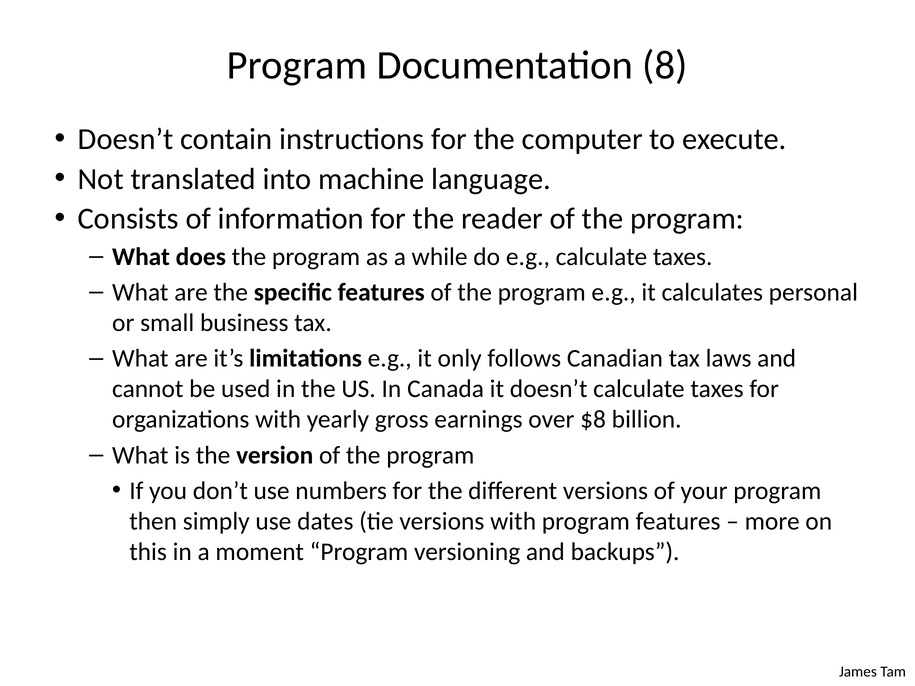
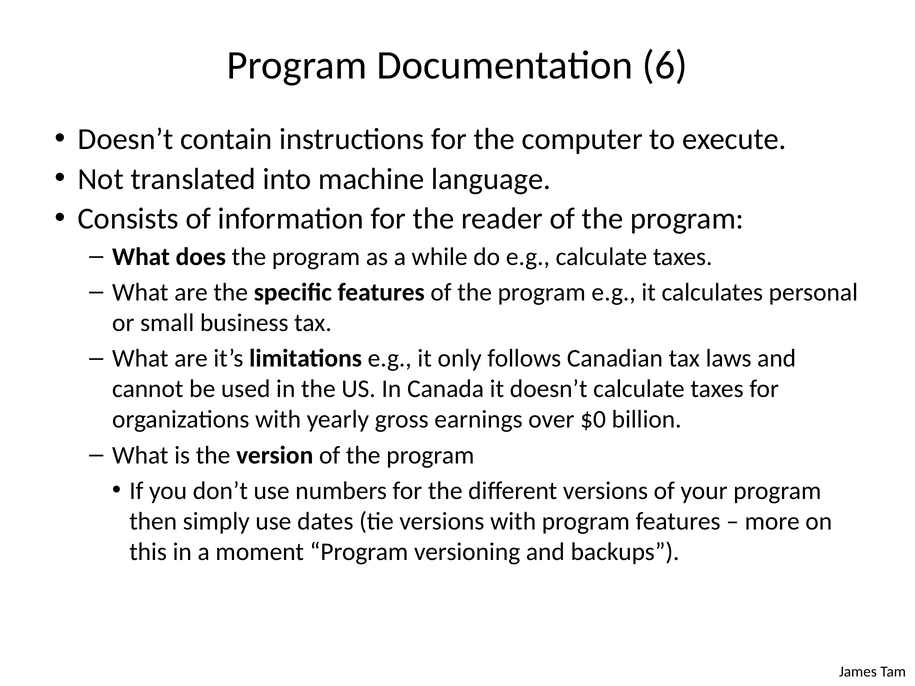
8: 8 -> 6 (665, 65)
$8: $8 -> $0 (593, 420)
